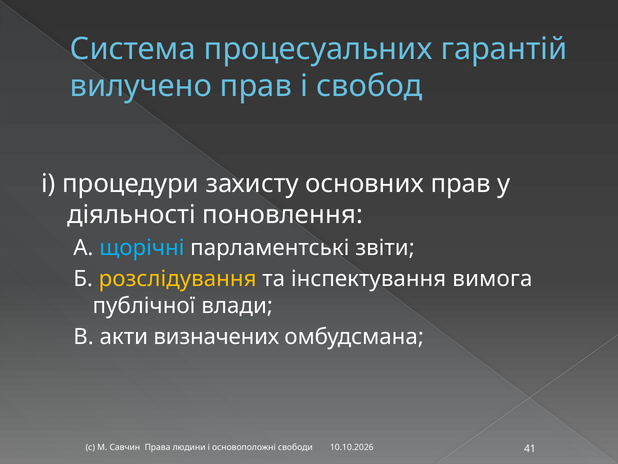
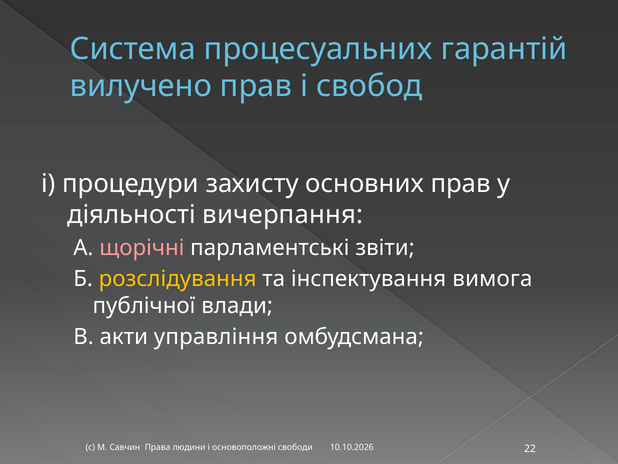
поновлення: поновлення -> вичерпання (283, 214)
щорічні colour: light blue -> pink (142, 248)
визначених: визначених -> управління (216, 337)
41: 41 -> 22 (530, 448)
